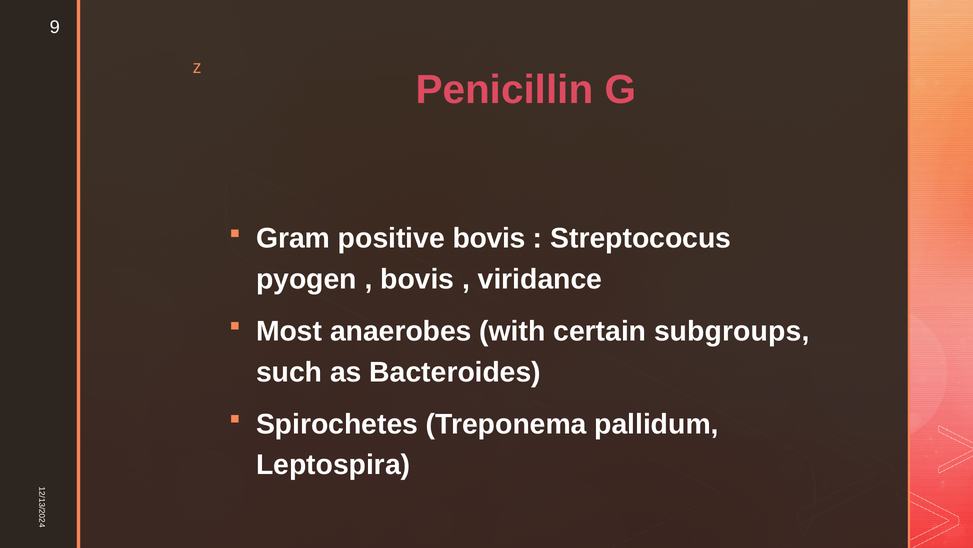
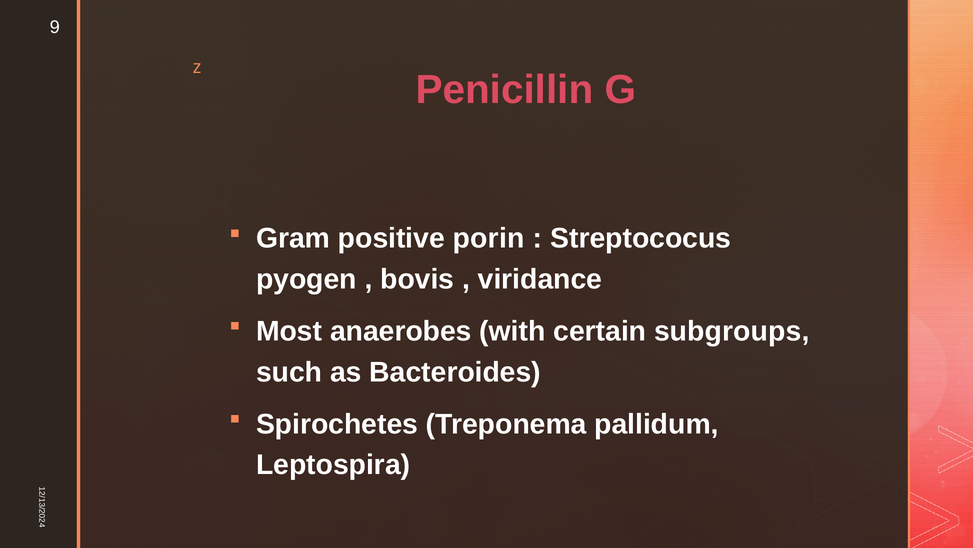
positive bovis: bovis -> porin (489, 238)
